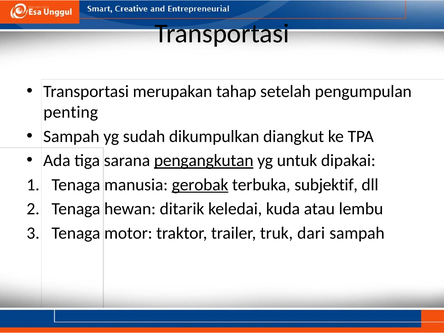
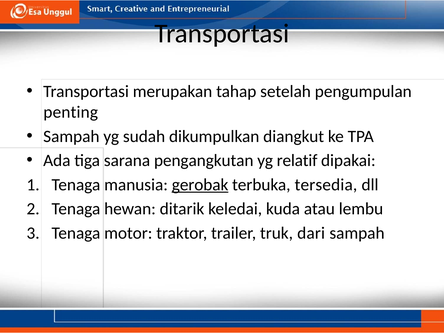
pengangkutan underline: present -> none (204, 161)
untuk: untuk -> relatif (297, 161)
subjektif: subjektif -> tersedia (326, 185)
